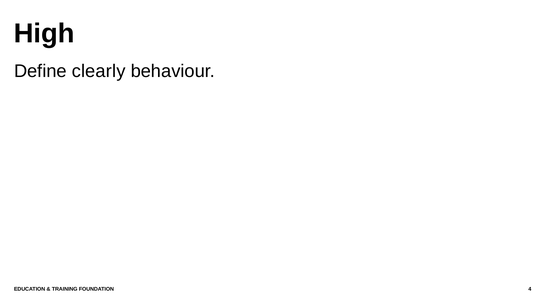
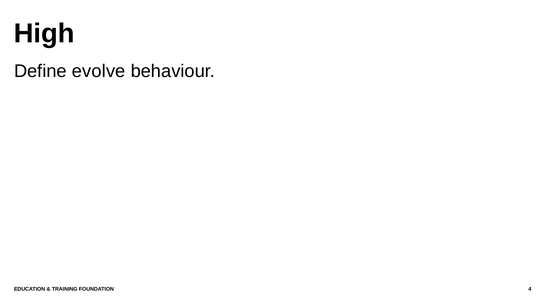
clearly: clearly -> evolve (99, 71)
